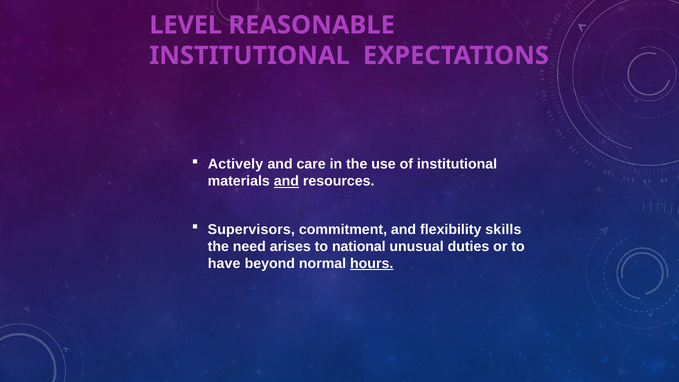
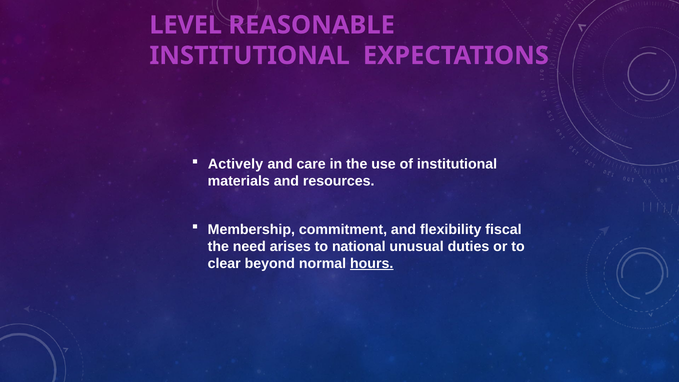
and underline: present -> none (286, 181)
Supervisors: Supervisors -> Membership (251, 229)
skills: skills -> fiscal (503, 229)
have: have -> clear (224, 263)
